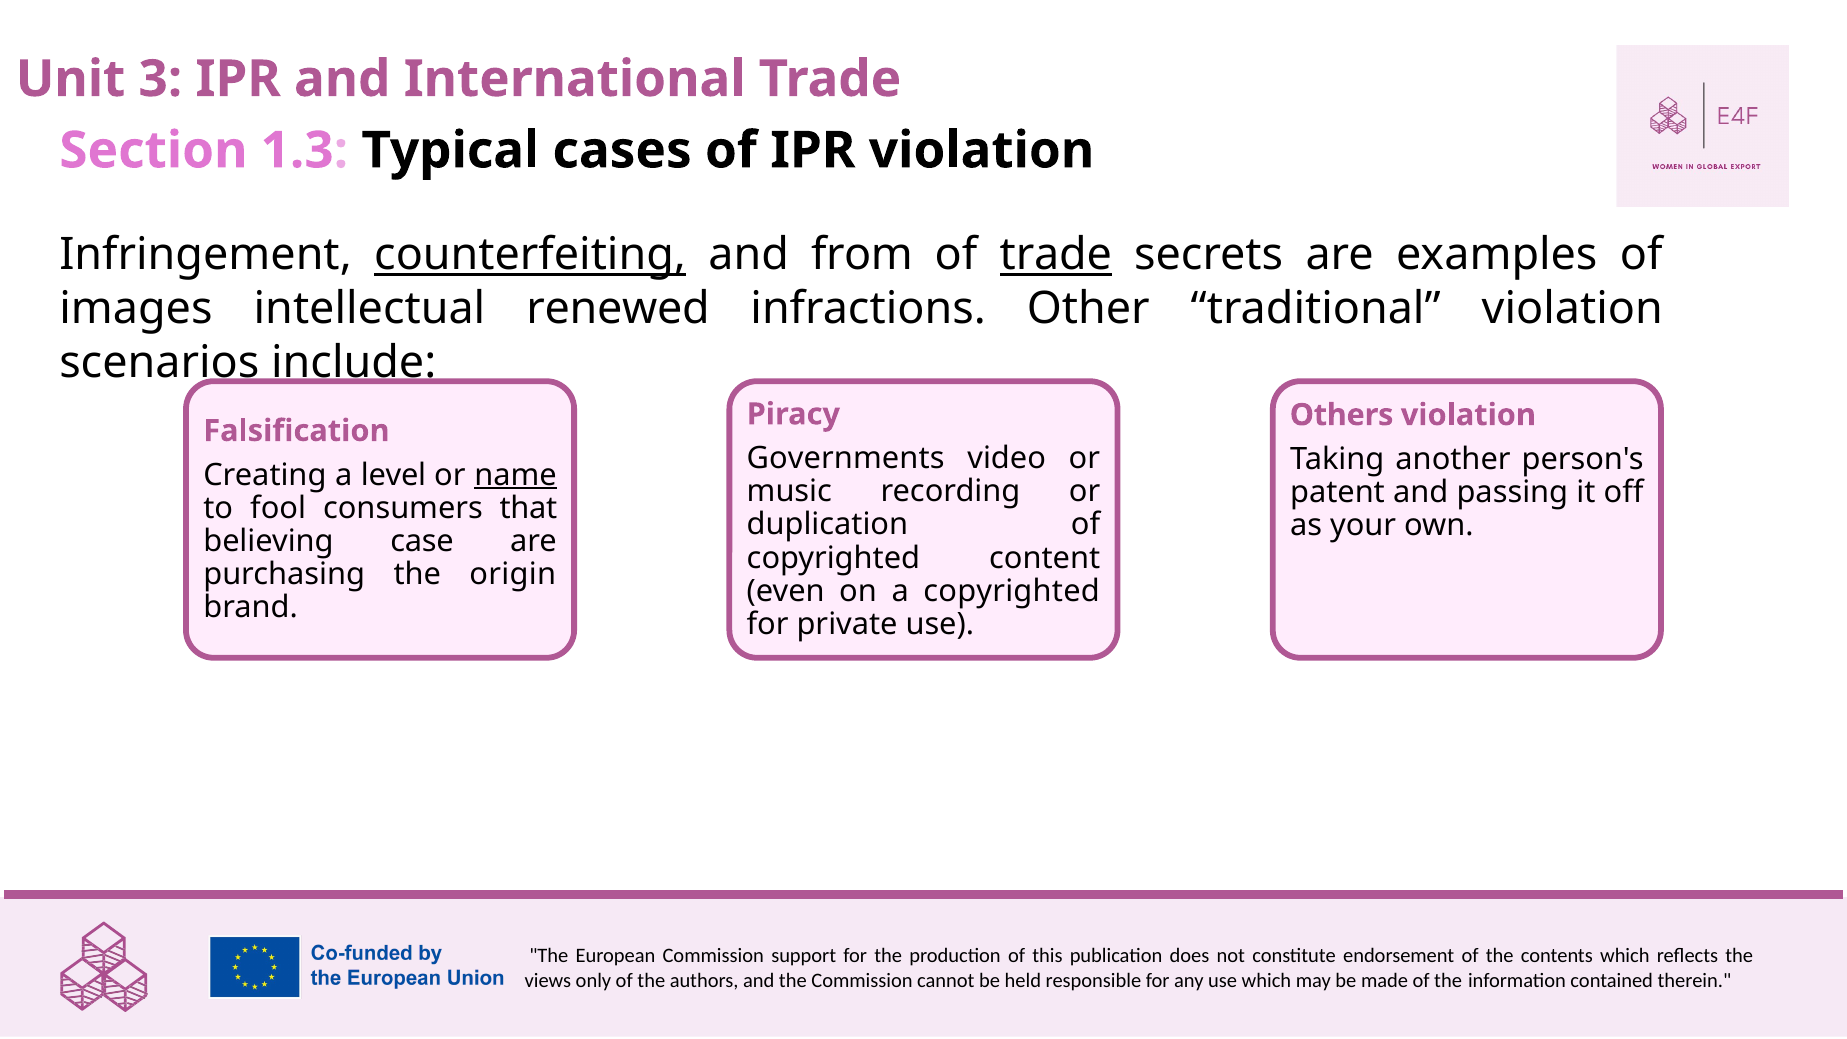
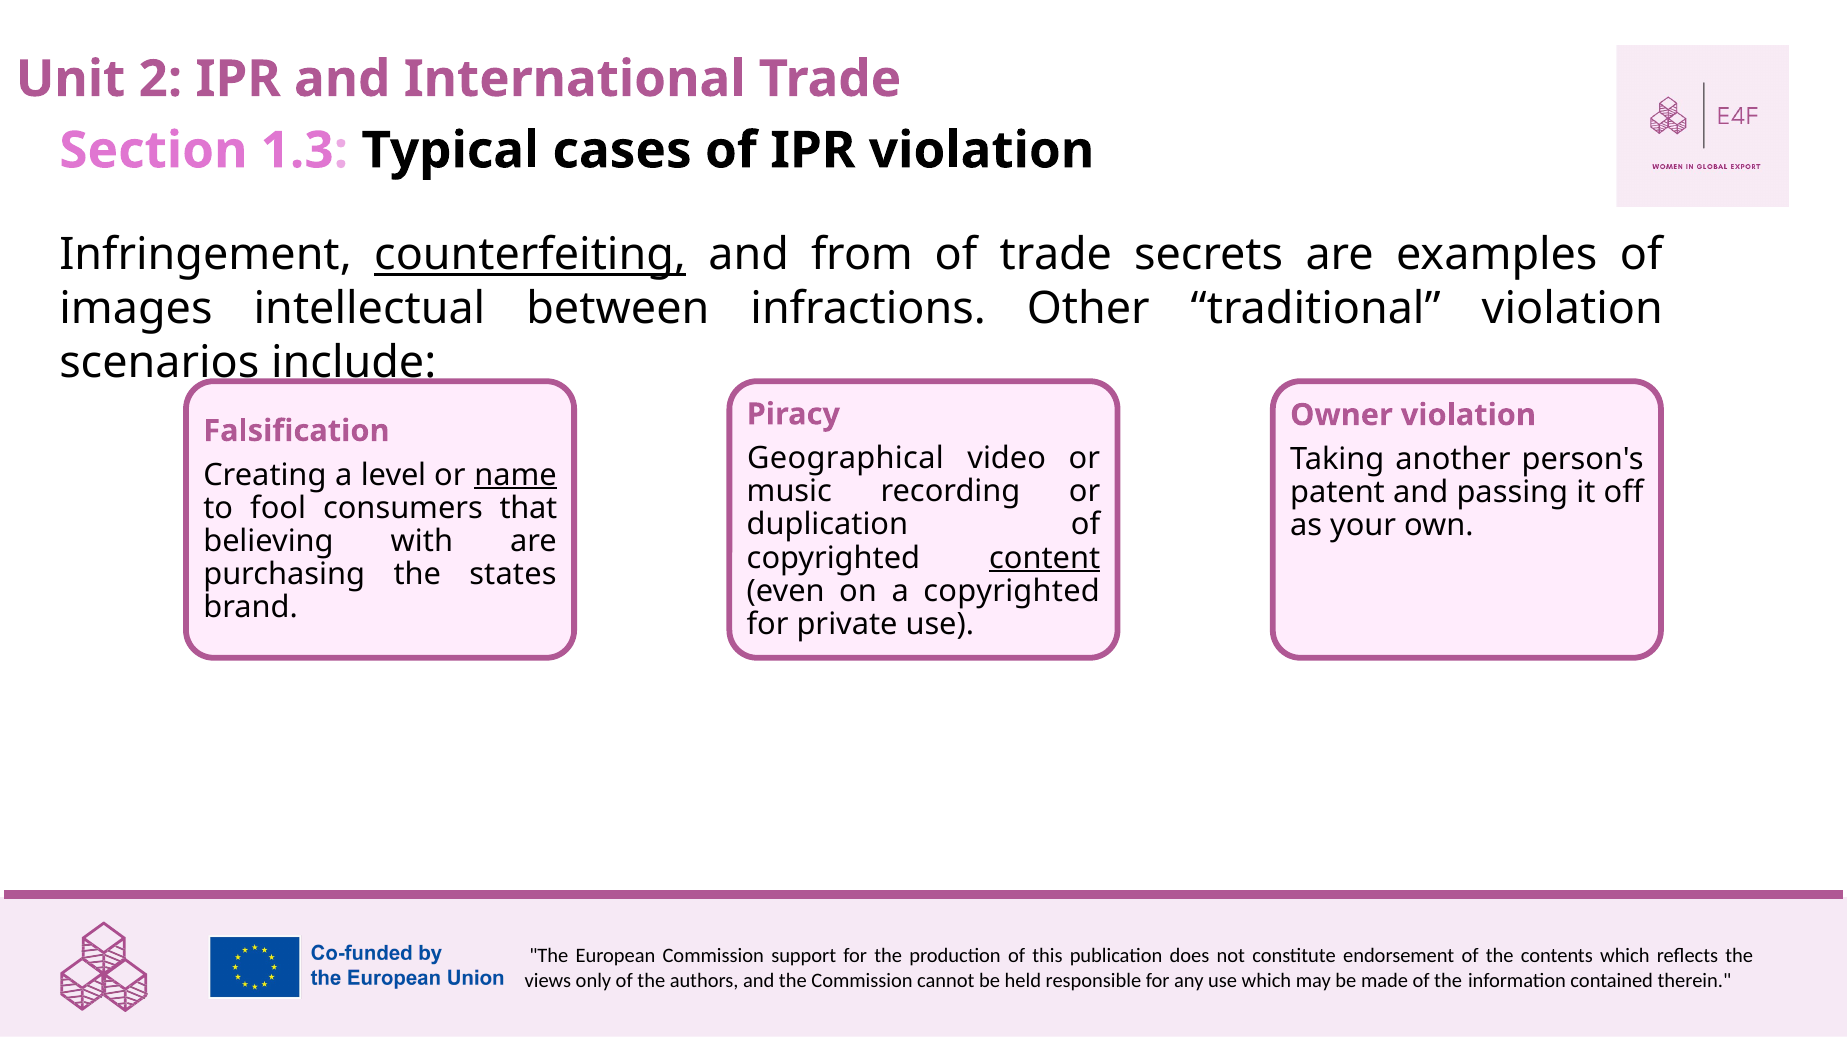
3: 3 -> 2 (160, 79)
trade underline: present -> none (1056, 255)
renewed: renewed -> between (618, 309)
Others: Others -> Owner (1341, 415)
Governments: Governments -> Geographical (846, 458)
case: case -> with (422, 541)
content underline: none -> present (1045, 558)
origin: origin -> states (513, 575)
